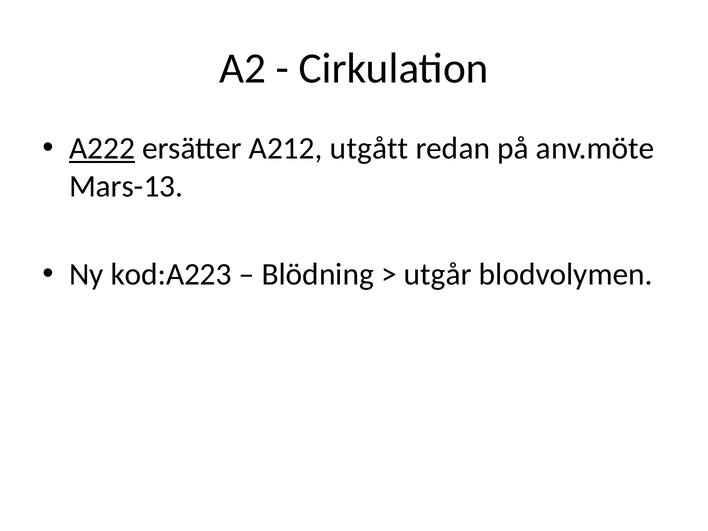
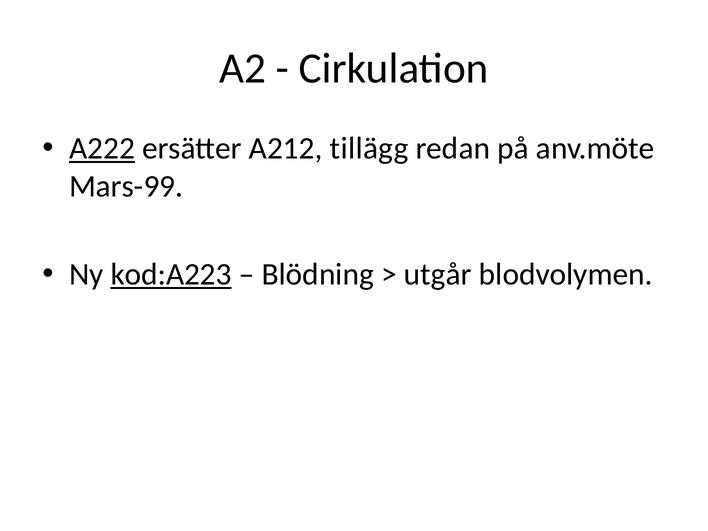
utgått: utgått -> tillägg (369, 149)
Mars-13: Mars-13 -> Mars-99 (126, 186)
kod:A223 underline: none -> present (171, 274)
